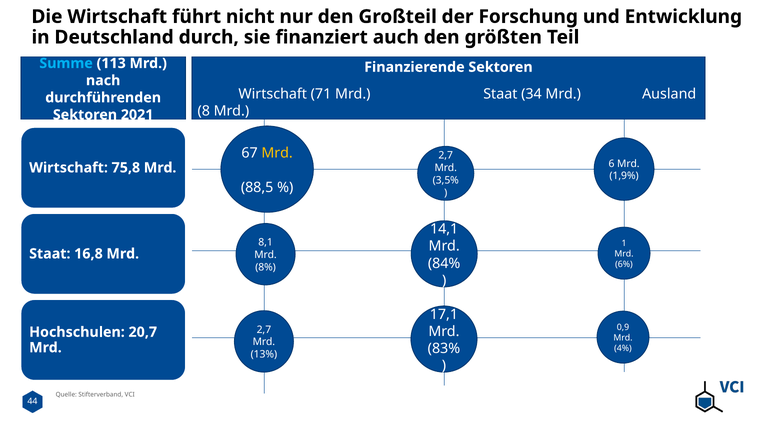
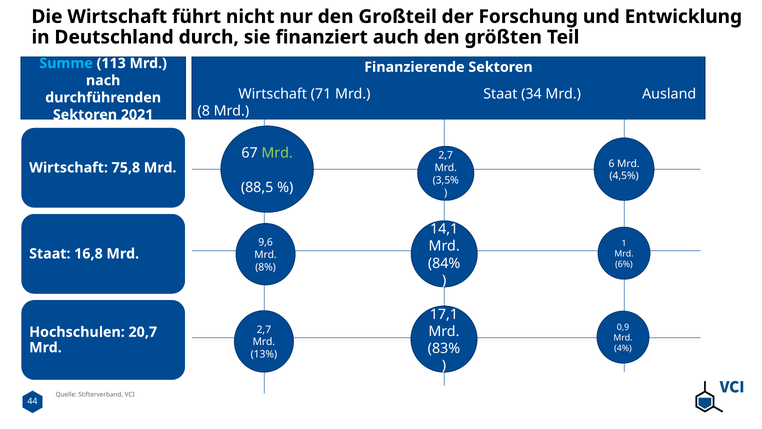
Mrd colour: yellow -> light green (277, 153)
1,9%: 1,9% -> 4,5% (624, 176)
8,1: 8,1 -> 9,6 (266, 242)
